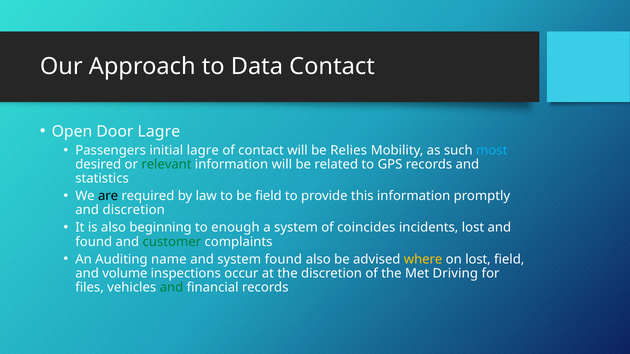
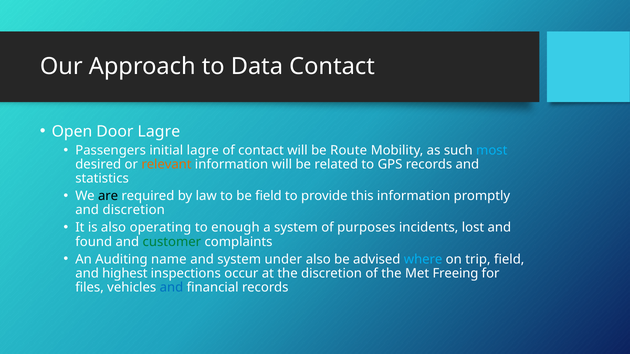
Relies: Relies -> Route (349, 150)
relevant colour: green -> orange (166, 165)
beginning: beginning -> operating (160, 228)
coincides: coincides -> purposes (366, 228)
system found: found -> under (283, 259)
where colour: yellow -> light blue (423, 259)
on lost: lost -> trip (478, 259)
volume: volume -> highest (125, 274)
Driving: Driving -> Freeing (455, 274)
and colour: green -> blue (171, 288)
